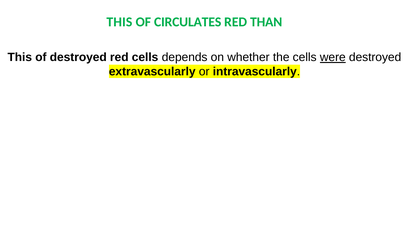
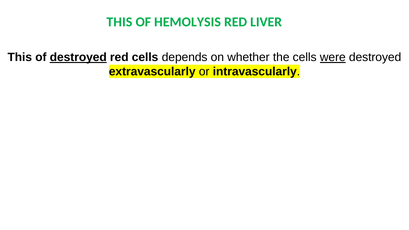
CIRCULATES: CIRCULATES -> HEMOLYSIS (188, 22)
THAN: THAN -> LIVER (266, 22)
destroyed underline: none -> present (78, 57)
